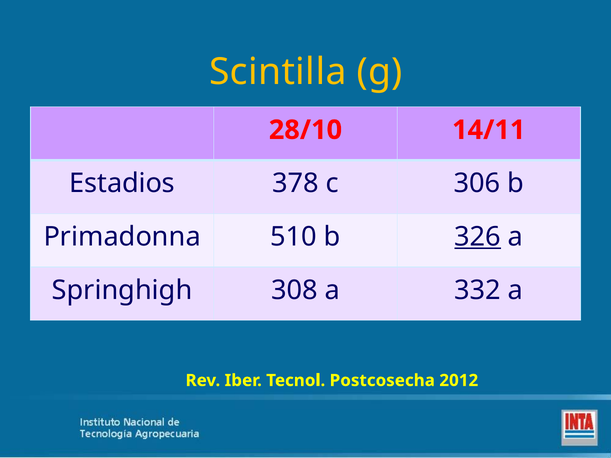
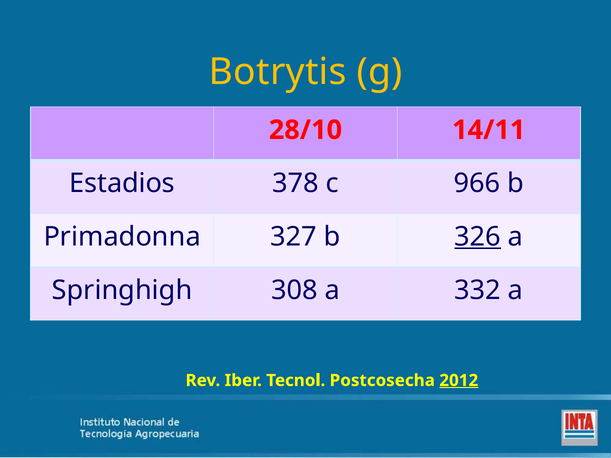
Scintilla: Scintilla -> Botrytis (278, 72)
306: 306 -> 966 (477, 183)
510: 510 -> 327 (294, 237)
2012 underline: none -> present (459, 381)
